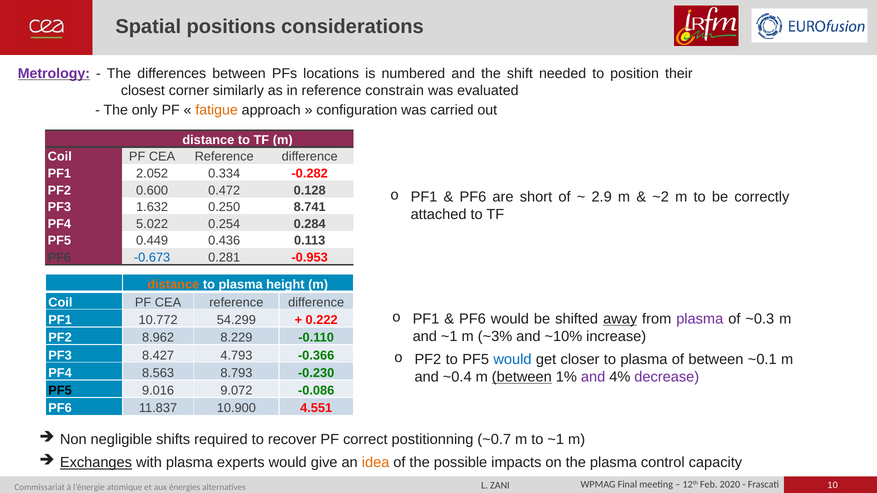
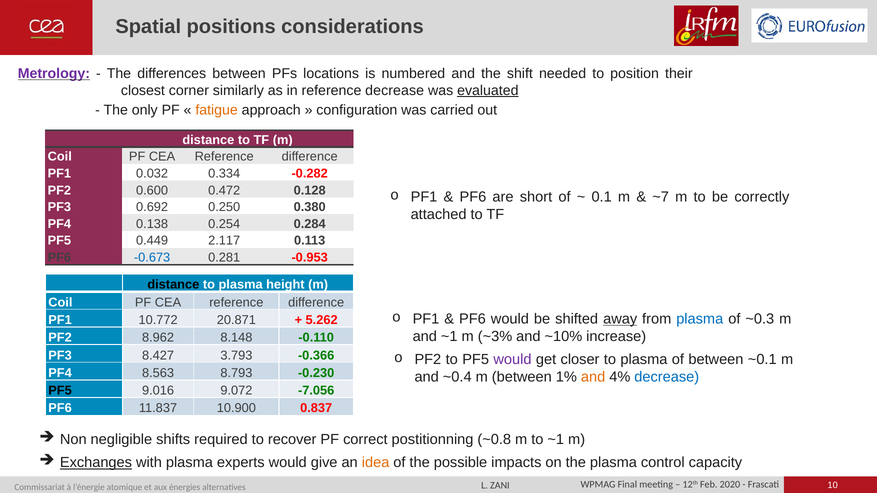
reference constrain: constrain -> decrease (395, 90)
evaluated underline: none -> present (488, 90)
2.052: 2.052 -> 0.032 (152, 174)
2.9: 2.9 -> 0.1 (602, 197)
~2: ~2 -> ~7 (661, 197)
1.632: 1.632 -> 0.692 (152, 207)
8.741: 8.741 -> 0.380 (310, 207)
5.022: 5.022 -> 0.138 (152, 224)
0.436: 0.436 -> 2.117 (224, 241)
distance colour: orange -> black (173, 285)
plasma colour: purple -> blue (700, 319)
54.299: 54.299 -> 20.871 (236, 320)
0.222: 0.222 -> 5.262 (322, 320)
8.229: 8.229 -> 8.148 (236, 338)
4.793: 4.793 -> 3.793 (236, 356)
would colour: blue -> purple (512, 360)
between underline: present -> none (522, 377)
and colour: purple -> orange (593, 377)
decrease colour: purple -> blue (667, 377)
-0.086: -0.086 -> -7.056 (316, 391)
4.551: 4.551 -> 0.837 (316, 409)
~0.7: ~0.7 -> ~0.8 (494, 440)
